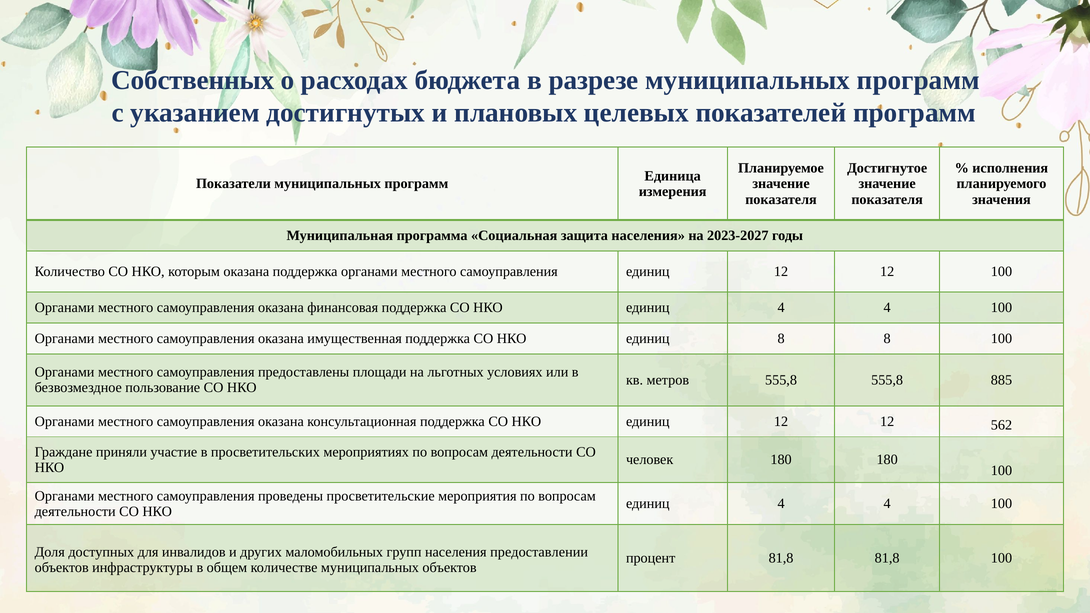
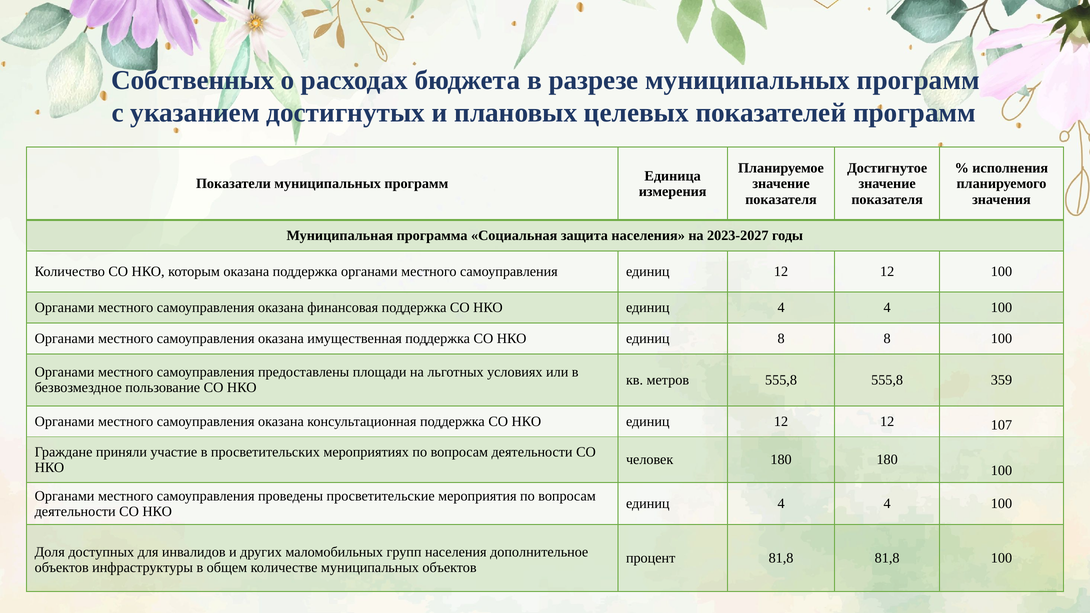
885: 885 -> 359 (1001, 380)
562: 562 -> 107 (1001, 425)
предоставлении: предоставлении -> дополнительное (539, 552)
